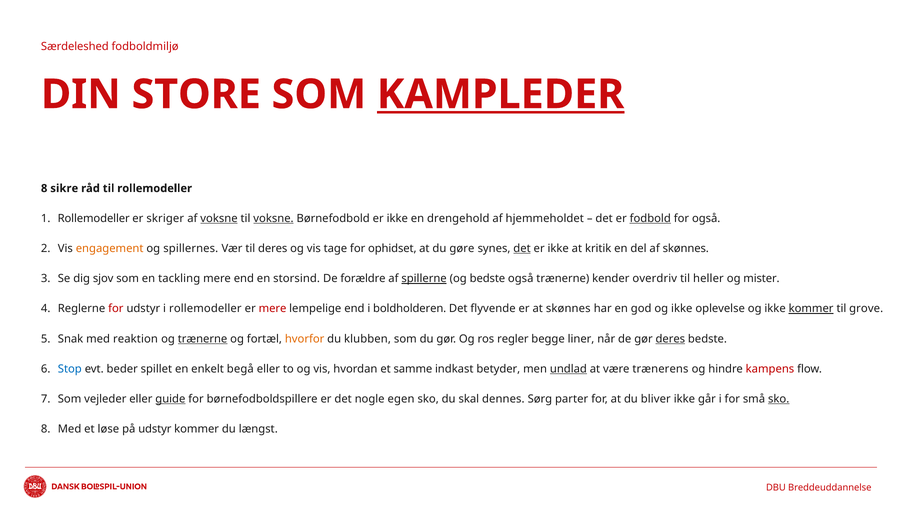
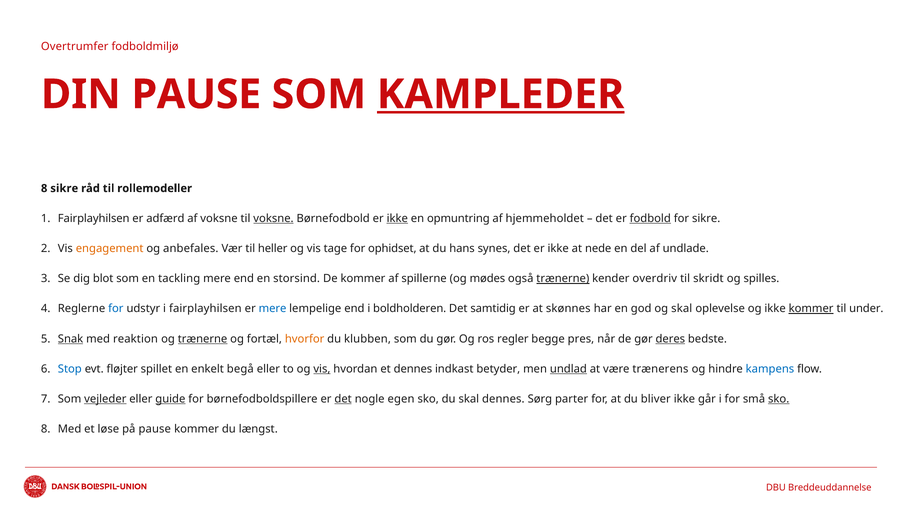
Særdeleshed: Særdeleshed -> Overtrumfer (75, 47)
DIN STORE: STORE -> PAUSE (196, 94)
Rollemodeller: Rollemodeller -> Fairplayhilsen (94, 218)
skriger: skriger -> adfærd (165, 218)
voksne underline: present -> none (219, 218)
ikke underline: none -> present (397, 218)
drengehold: drengehold -> opmuntring (458, 218)
for også: også -> sikre (706, 218)
spillernes: spillernes -> anbefales (191, 248)
til deres: deres -> heller (273, 248)
gøre: gøre -> hans (462, 248)
det underline: present -> none (522, 248)
kritik: kritik -> nede (598, 248)
af skønnes: skønnes -> undlade (686, 248)
sjov: sjov -> blot (103, 278)
De forældre: forældre -> kommer (363, 278)
spillerne underline: present -> none (424, 278)
og bedste: bedste -> mødes (487, 278)
trænerne underline: none -> present (563, 278)
heller: heller -> skridt (708, 278)
mister: mister -> spilles (761, 278)
for colour: red -> blue (116, 308)
i rollemodeller: rollemodeller -> fairplayhilsen (205, 308)
mere colour: red -> blue (273, 308)
flyvende: flyvende -> samtidig (493, 308)
god og ikke: ikke -> skal (682, 308)
grove: grove -> under (866, 308)
Snak underline: none -> present (71, 338)
liner: liner -> pres (581, 338)
beder: beder -> fløjter (122, 368)
vis underline: none -> present (322, 368)
et samme: samme -> dennes (413, 368)
kampens colour: red -> blue (770, 368)
vejleder underline: none -> present (105, 398)
det underline: none -> present (343, 398)
på udstyr: udstyr -> pause (155, 428)
